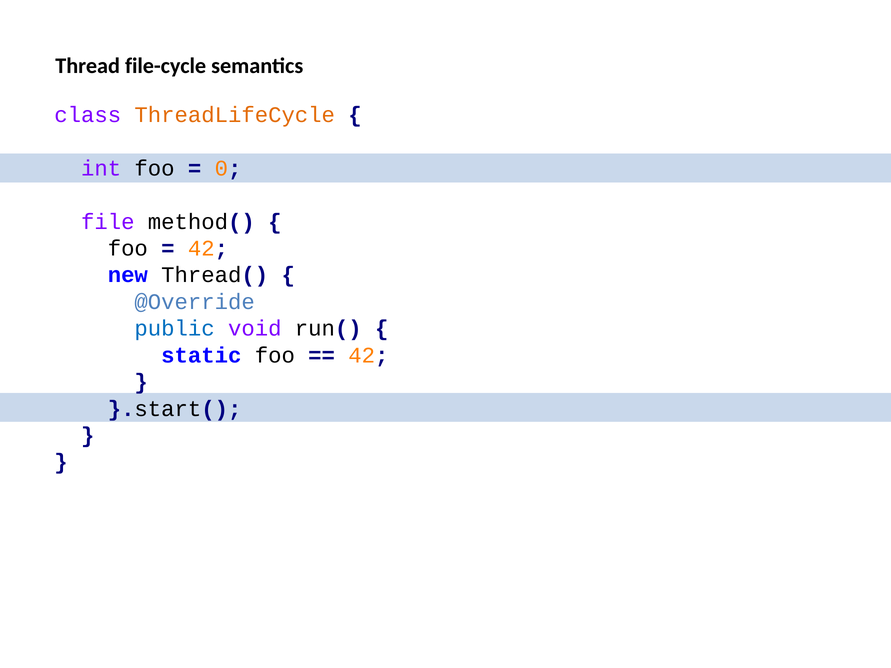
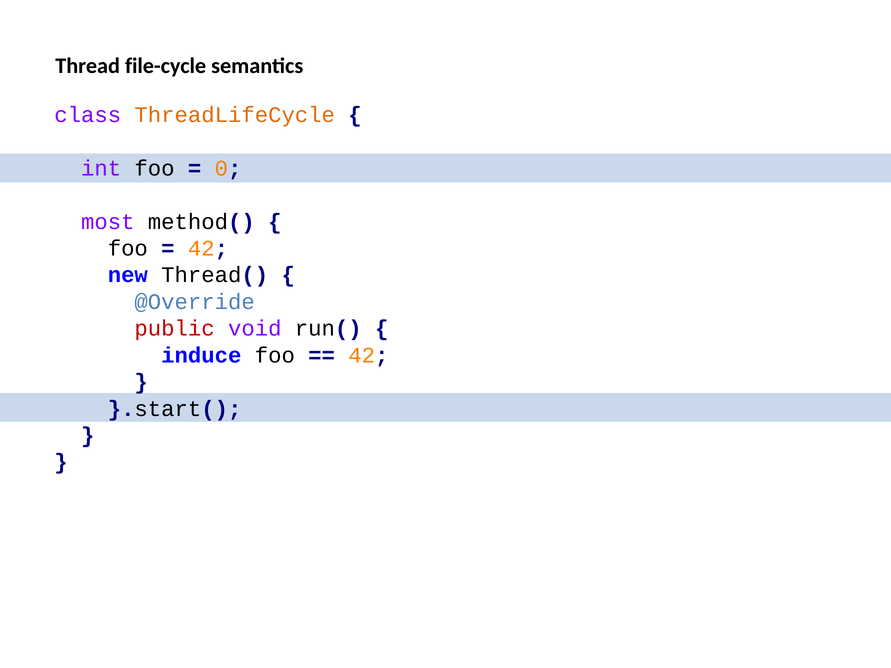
file: file -> most (108, 222)
public colour: blue -> red (175, 329)
static: static -> induce (201, 355)
